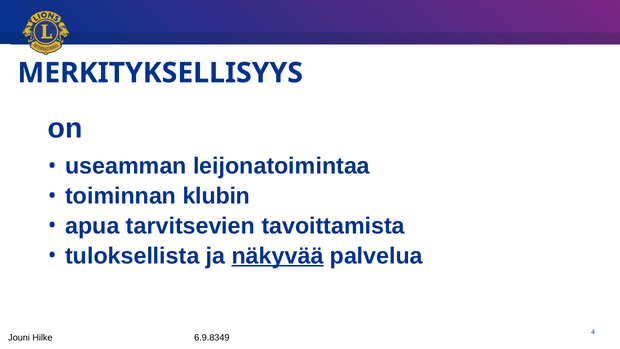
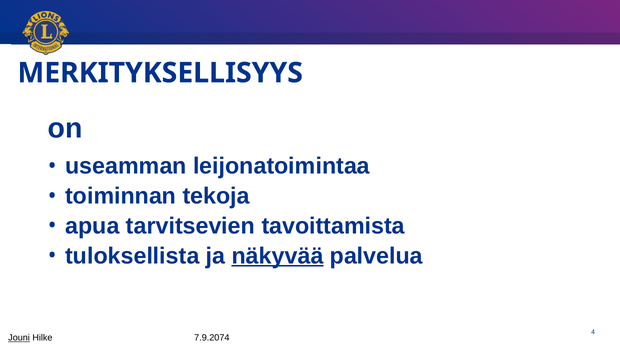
klubin: klubin -> tekoja (216, 196)
Jouni underline: none -> present (19, 338)
6.9.8349: 6.9.8349 -> 7.9.2074 (212, 338)
